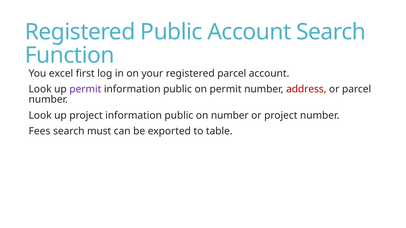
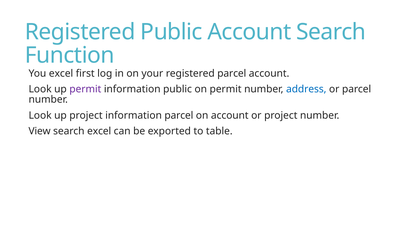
address colour: red -> blue (306, 89)
project information public: public -> parcel (179, 116)
on number: number -> account (230, 116)
Fees: Fees -> View (40, 131)
search must: must -> excel (99, 131)
